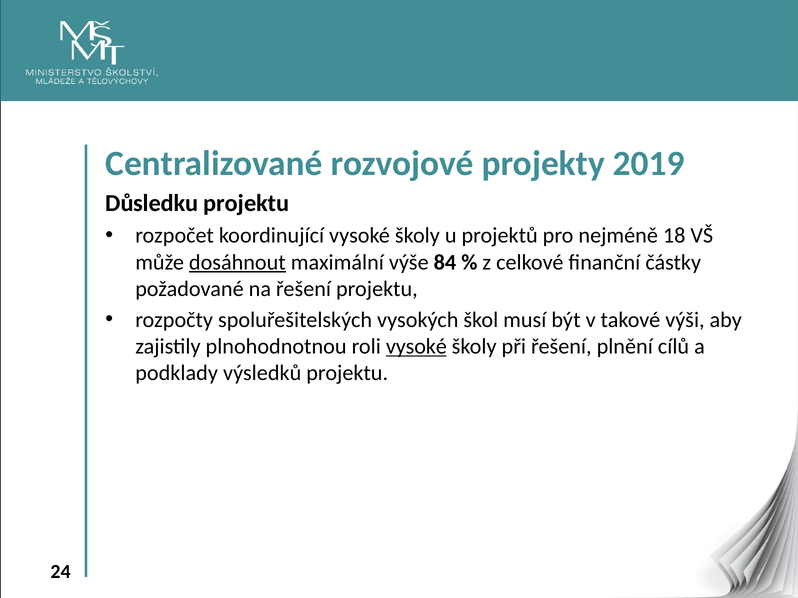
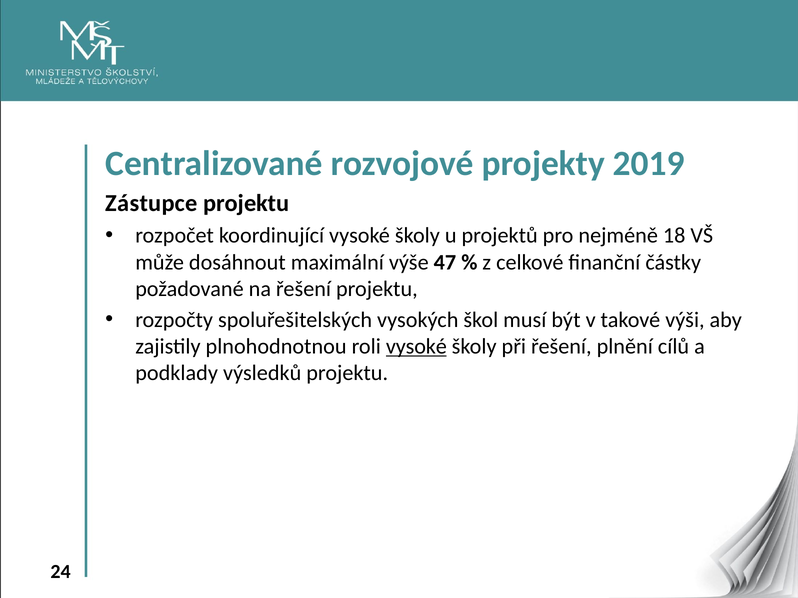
Důsledku: Důsledku -> Zástupce (152, 204)
dosáhnout underline: present -> none (237, 262)
84: 84 -> 47 (445, 262)
